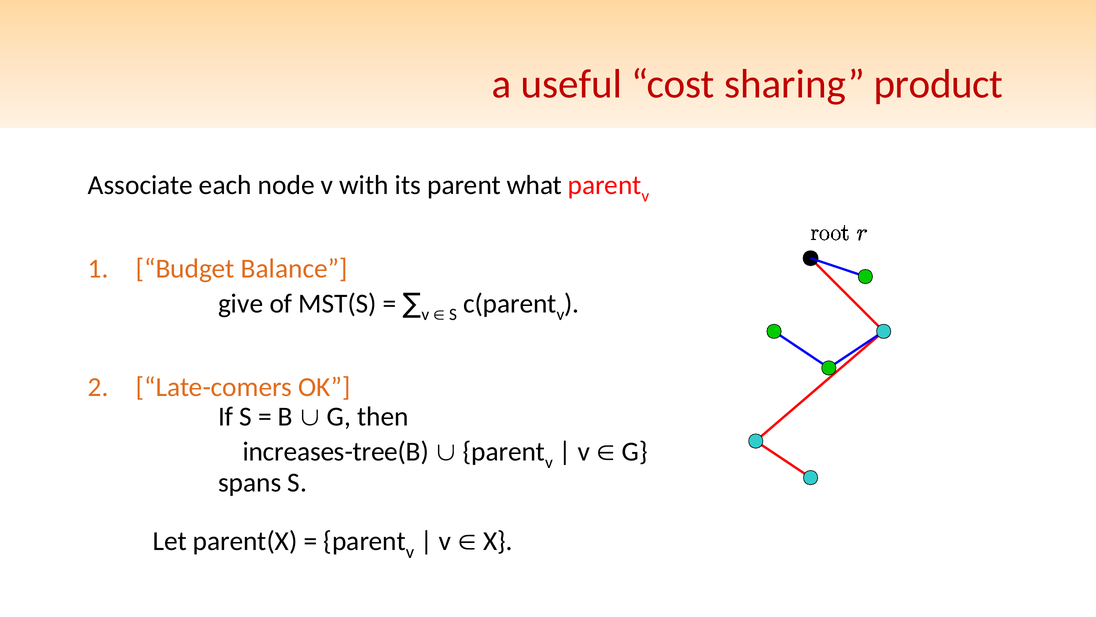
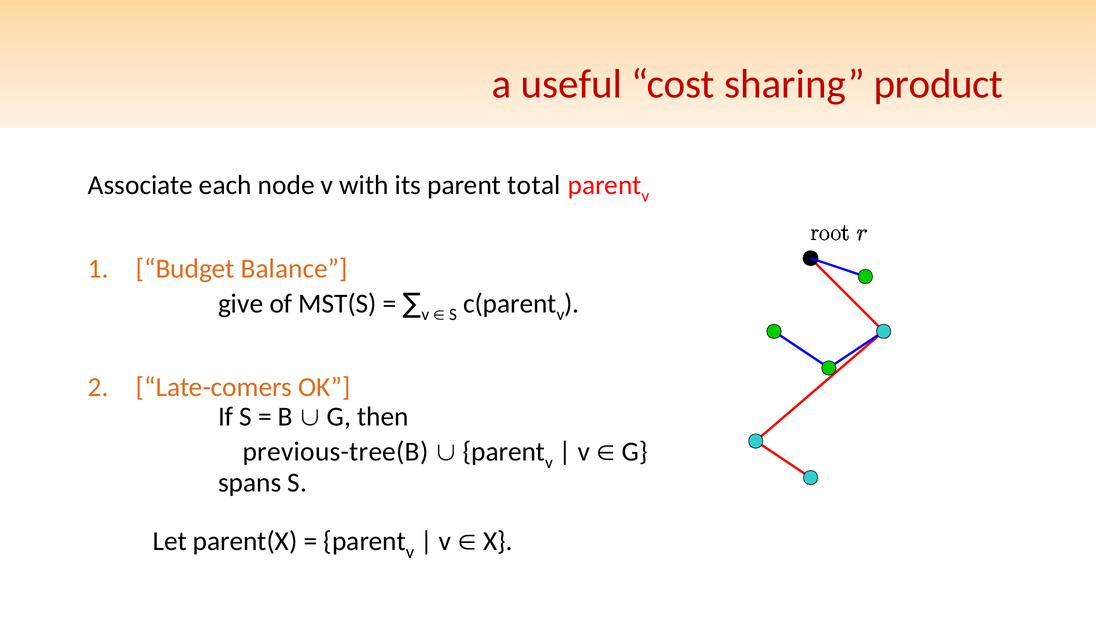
what: what -> total (534, 185)
increases-tree(B: increases-tree(B -> previous-tree(B (336, 451)
